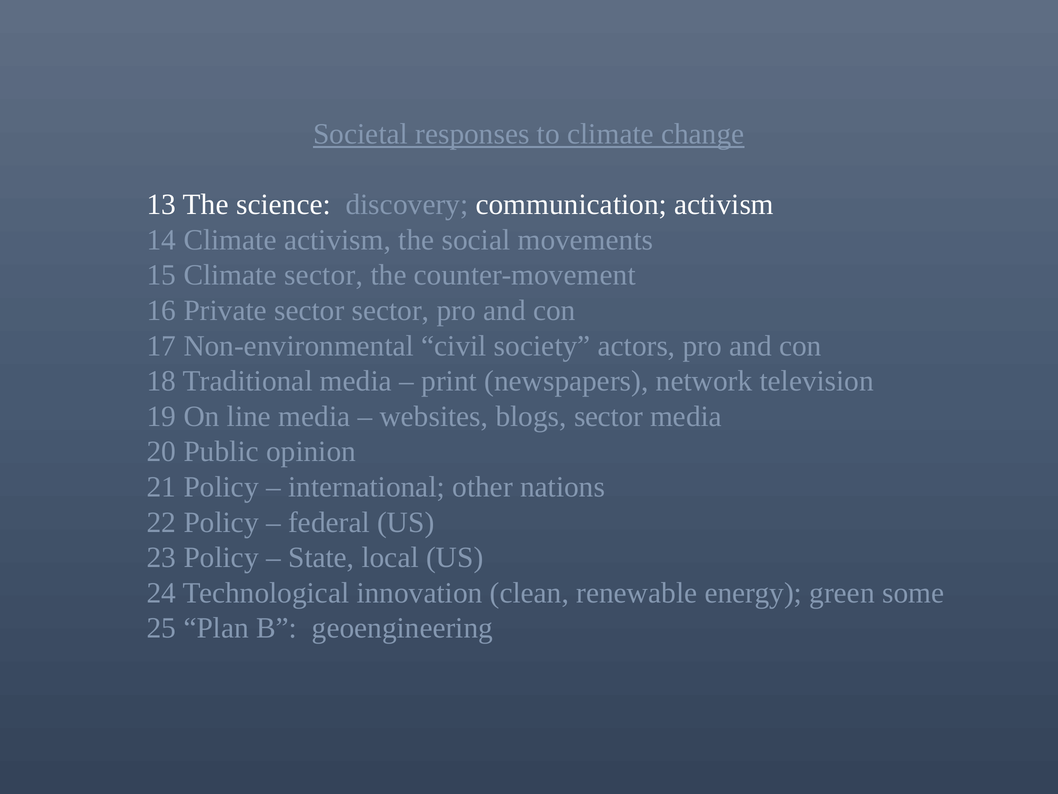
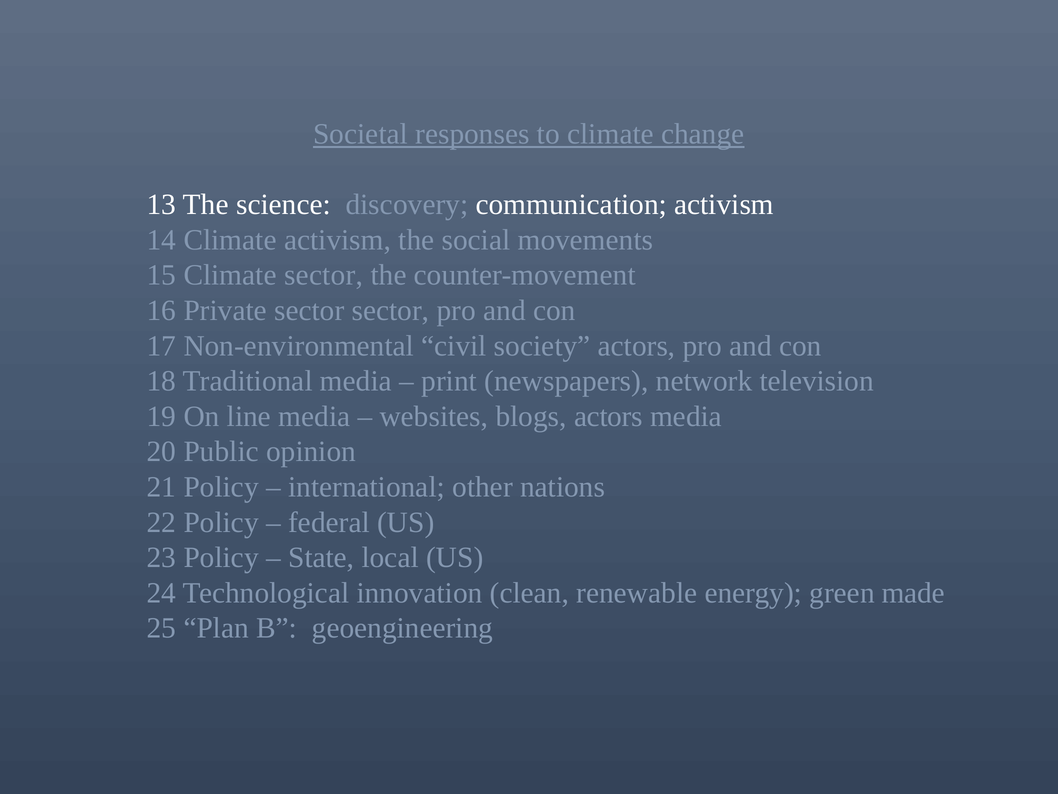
blogs sector: sector -> actors (608, 416)
some: some -> made (913, 593)
